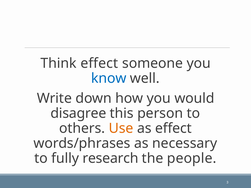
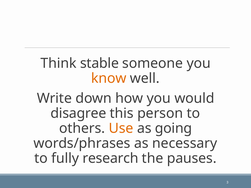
Think effect: effect -> stable (99, 63)
know colour: blue -> orange (109, 78)
as effect: effect -> going (173, 128)
people: people -> pauses (192, 159)
